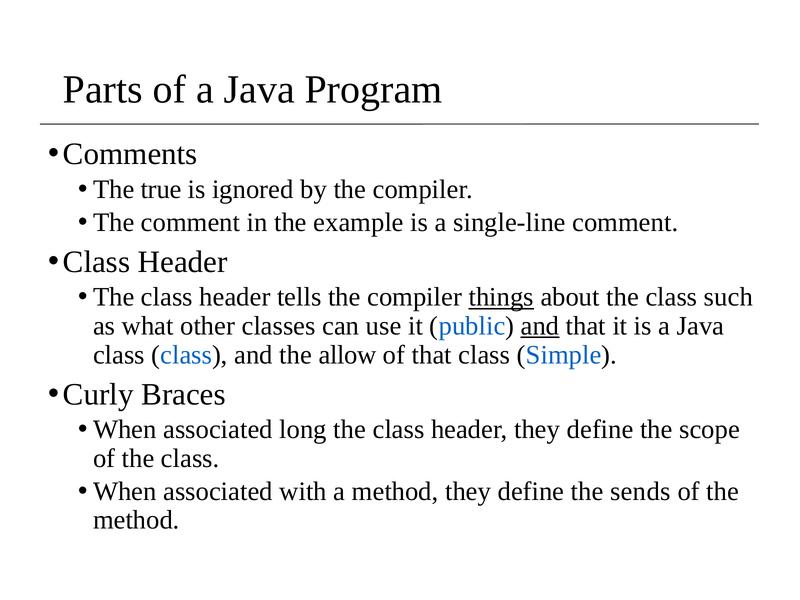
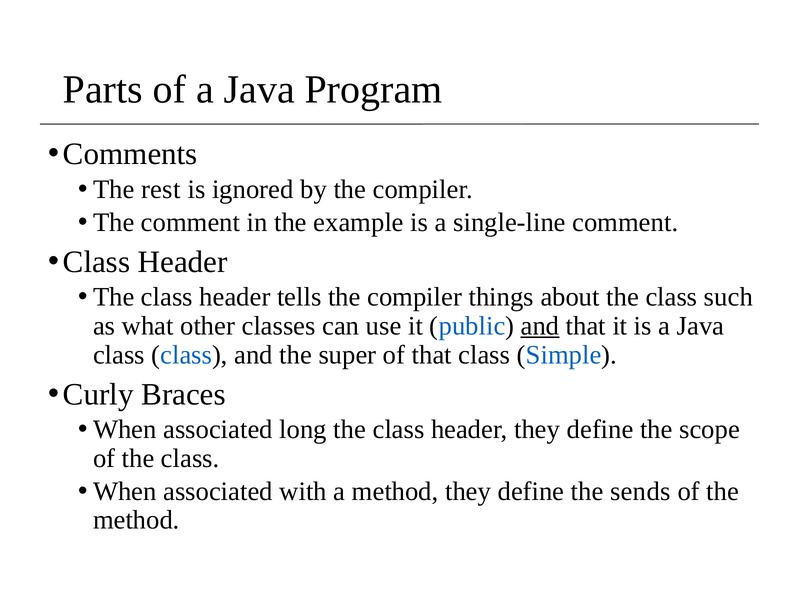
true: true -> rest (161, 189)
things underline: present -> none (501, 297)
allow: allow -> super (347, 355)
